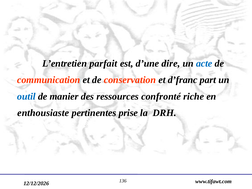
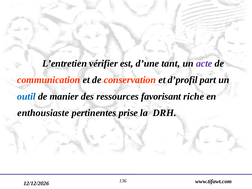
parfait: parfait -> vérifier (103, 63)
dire: dire -> tant (171, 63)
acte colour: blue -> purple (204, 63)
d’franc: d’franc -> d’profil (183, 80)
confronté: confronté -> favorisant (161, 96)
